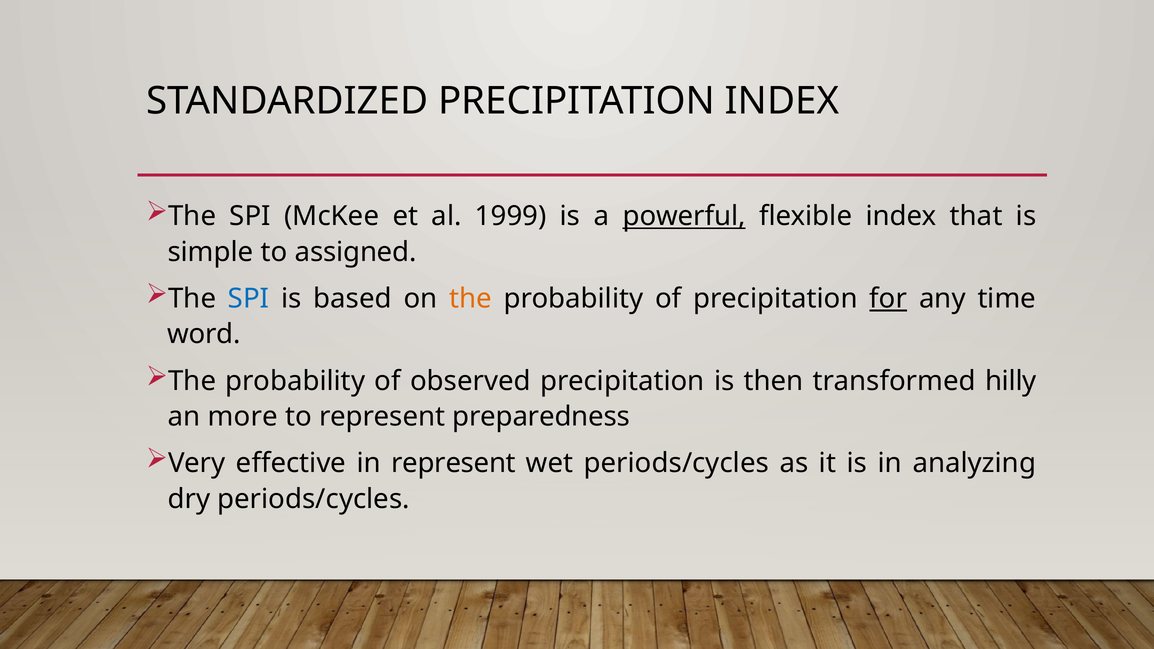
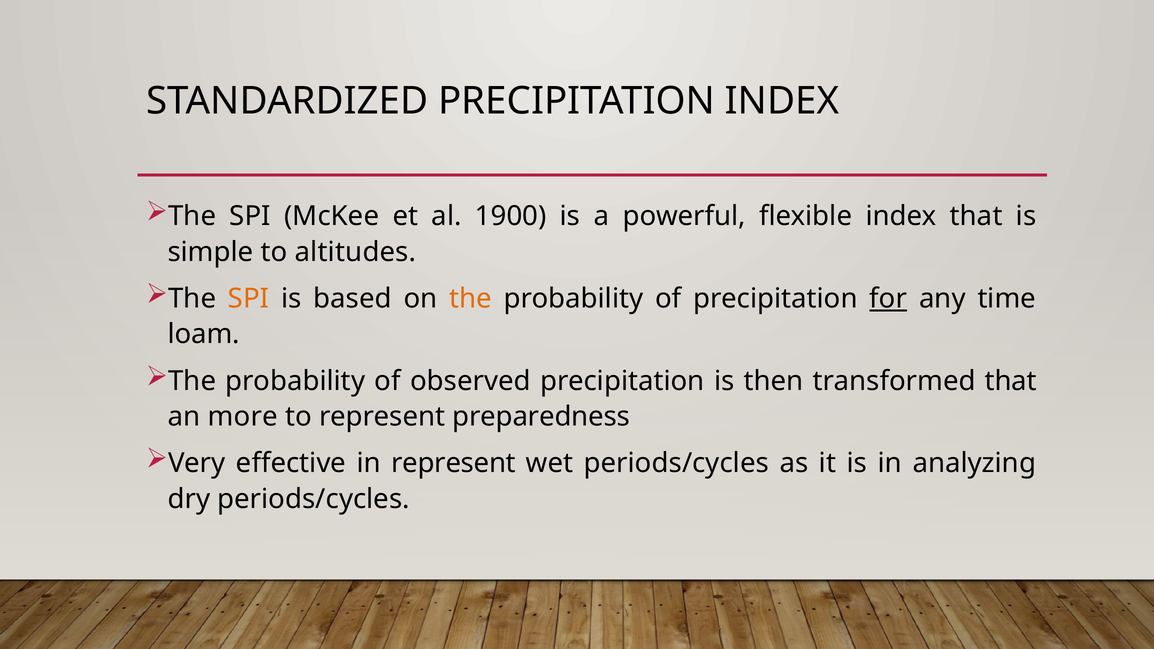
1999: 1999 -> 1900 (511, 216)
powerful underline: present -> none (684, 216)
assigned: assigned -> altitudes (355, 252)
SPI colour: blue -> orange (249, 299)
word: word -> loam (204, 334)
transformed hilly: hilly -> that (1011, 381)
